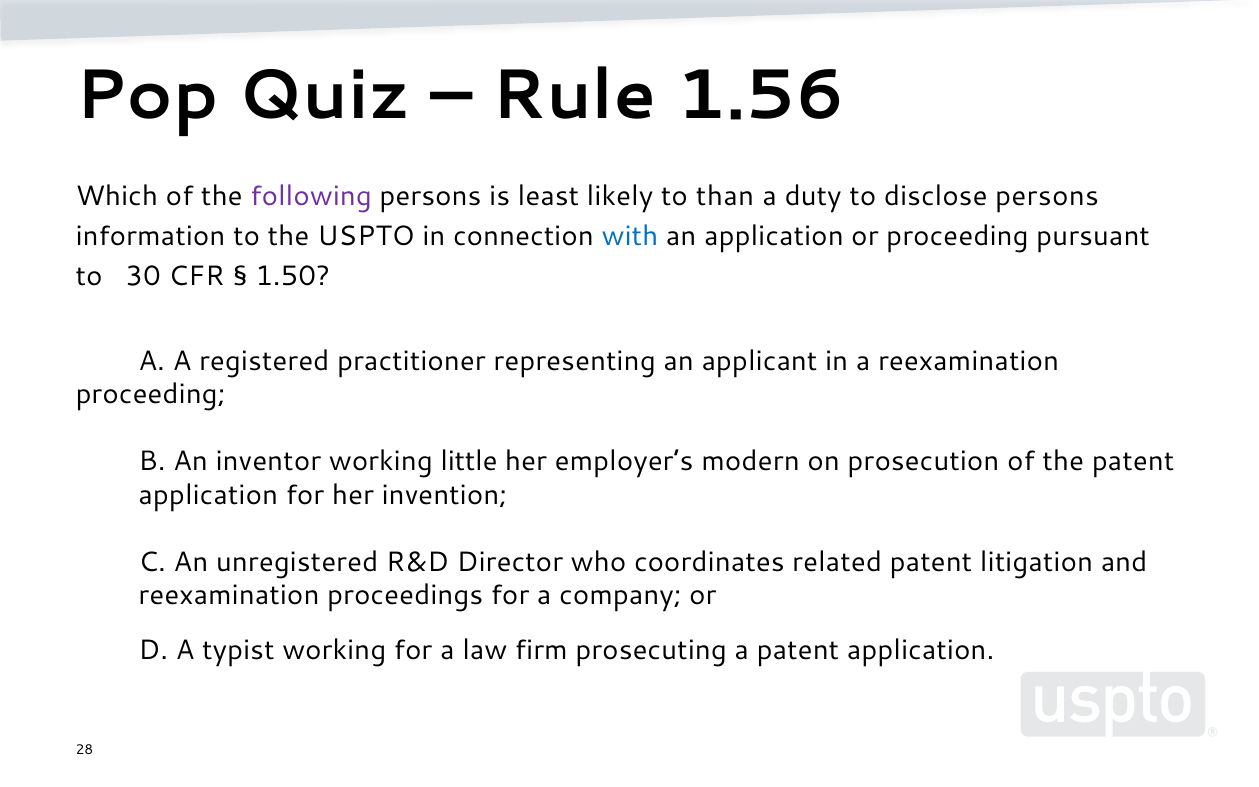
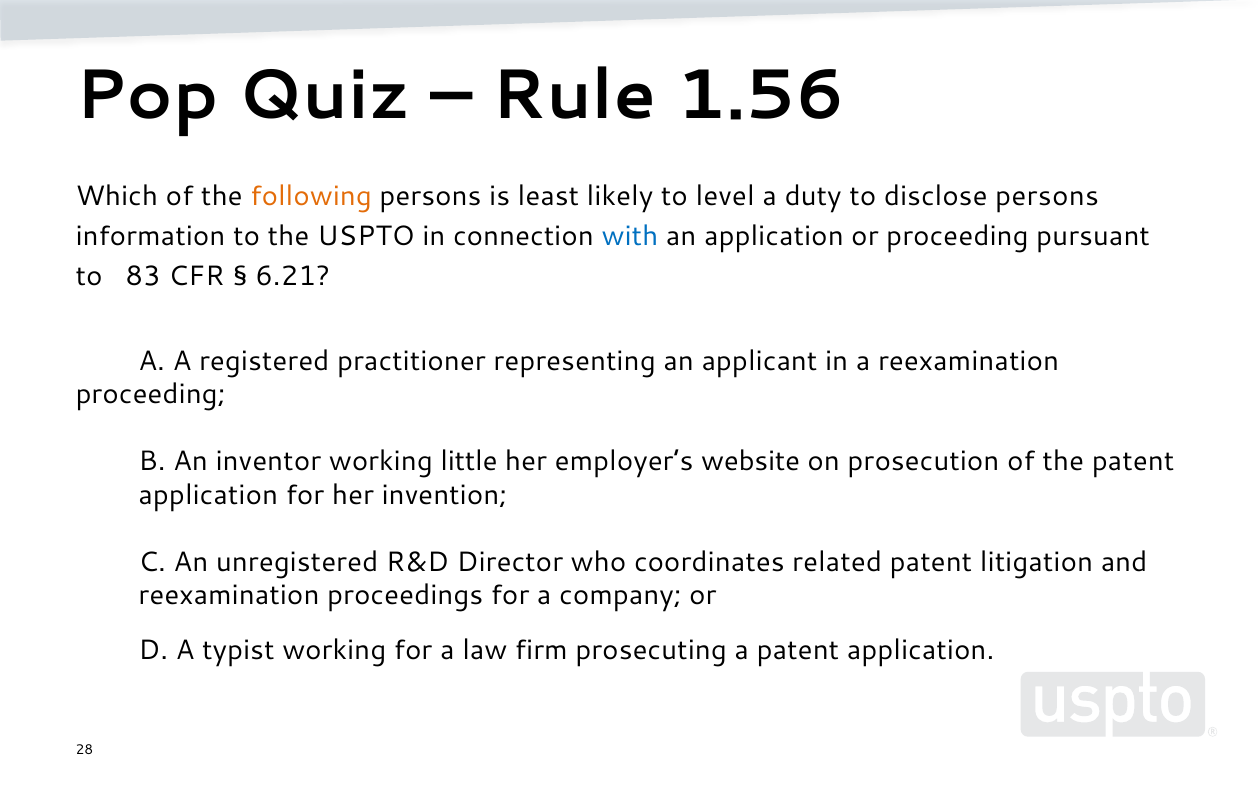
following colour: purple -> orange (311, 196)
than: than -> level (725, 196)
30: 30 -> 83 (143, 277)
1.50: 1.50 -> 6.21 (293, 277)
modern: modern -> website (751, 461)
